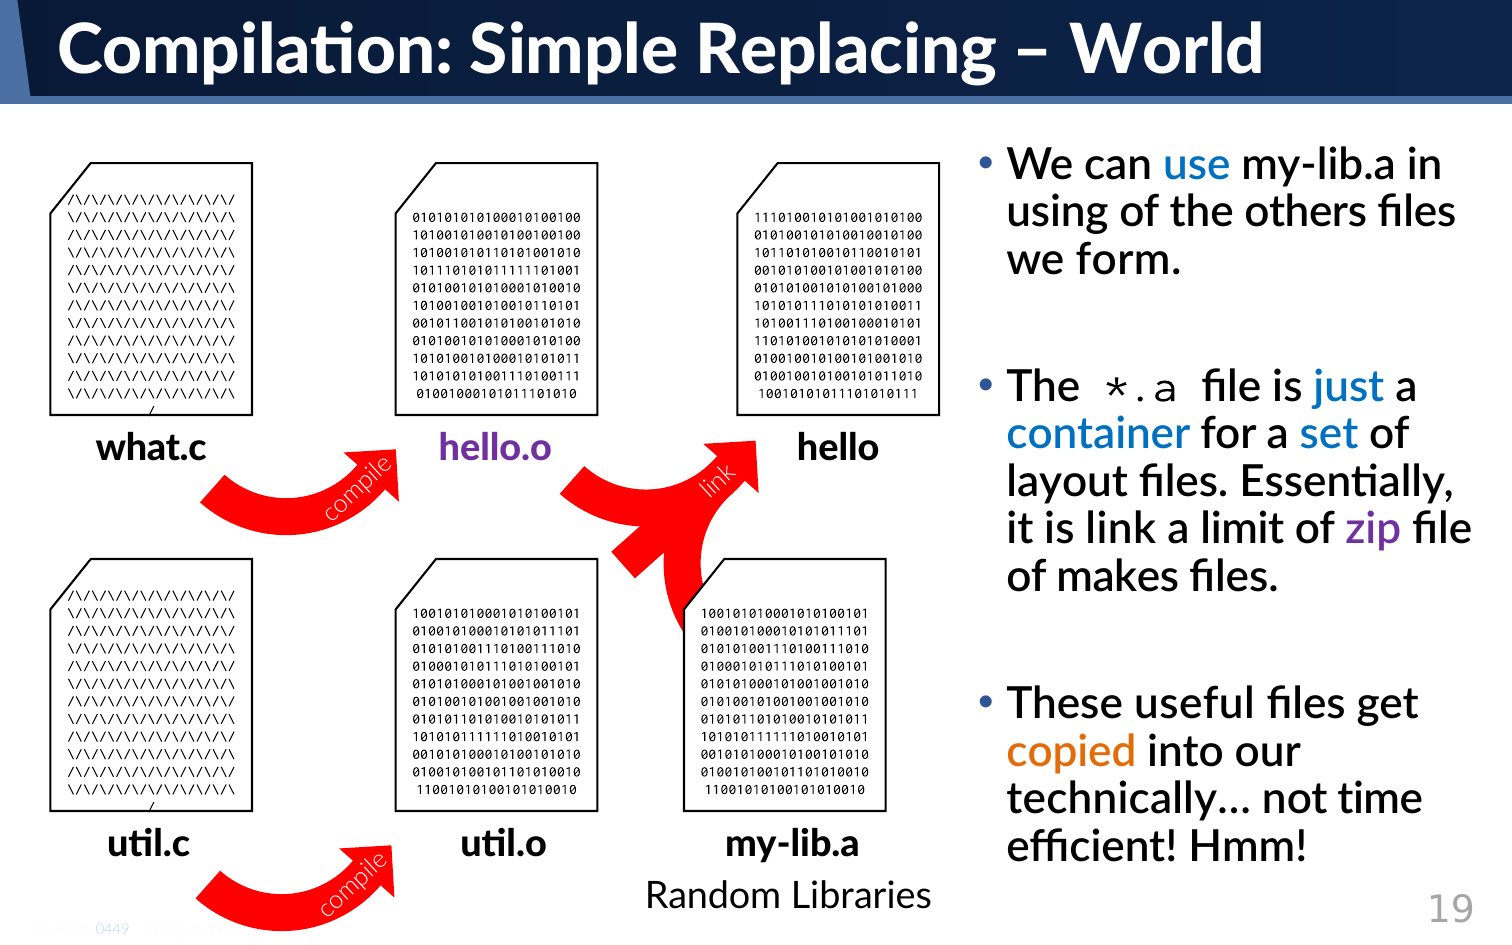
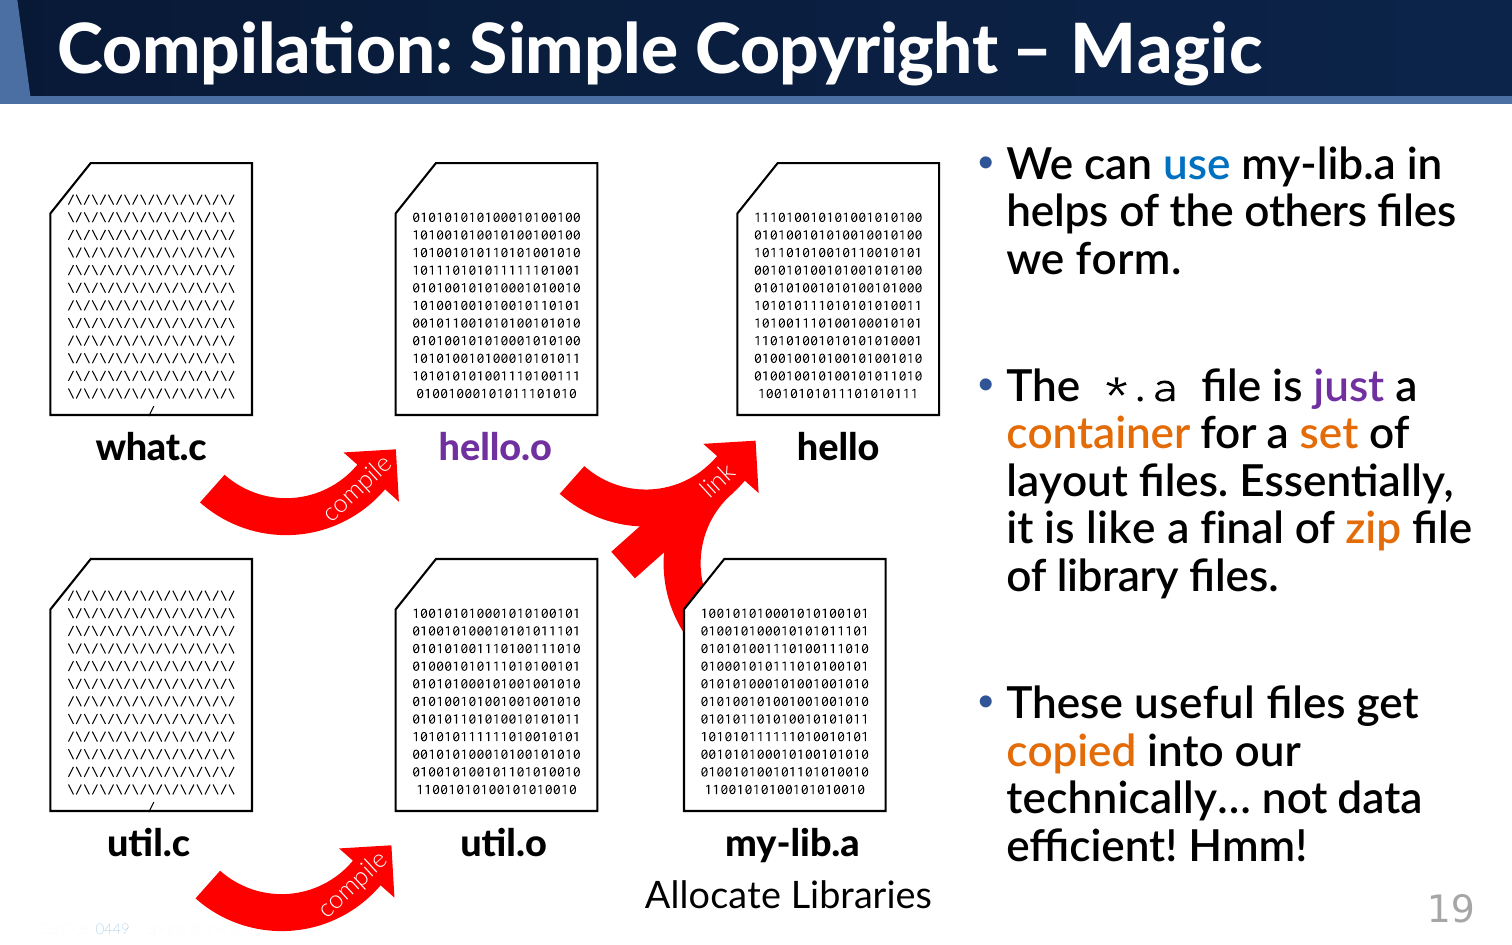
Replacing: Replacing -> Copyright (847, 50)
World: World -> Magic (1167, 50)
using: using -> helps (1057, 212)
just colour: blue -> purple (1349, 387)
container colour: blue -> orange (1098, 434)
set colour: blue -> orange (1329, 434)
link: link -> like (1121, 529)
limit: limit -> final (1242, 529)
zip colour: purple -> orange (1373, 529)
makes: makes -> library (1118, 577)
time: time -> data (1380, 799)
Random: Random -> Allocate (713, 896)
